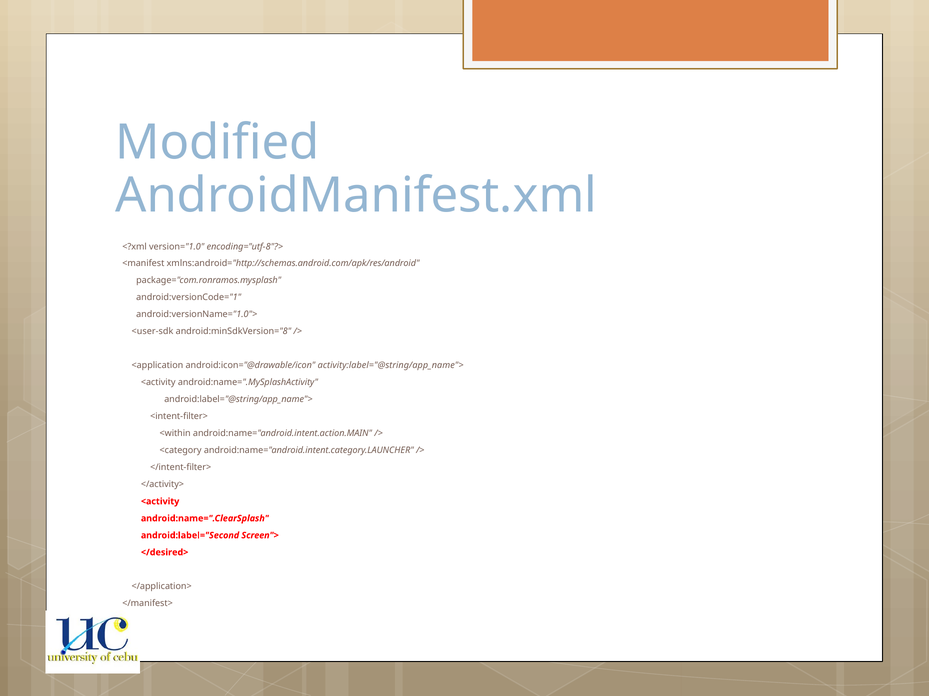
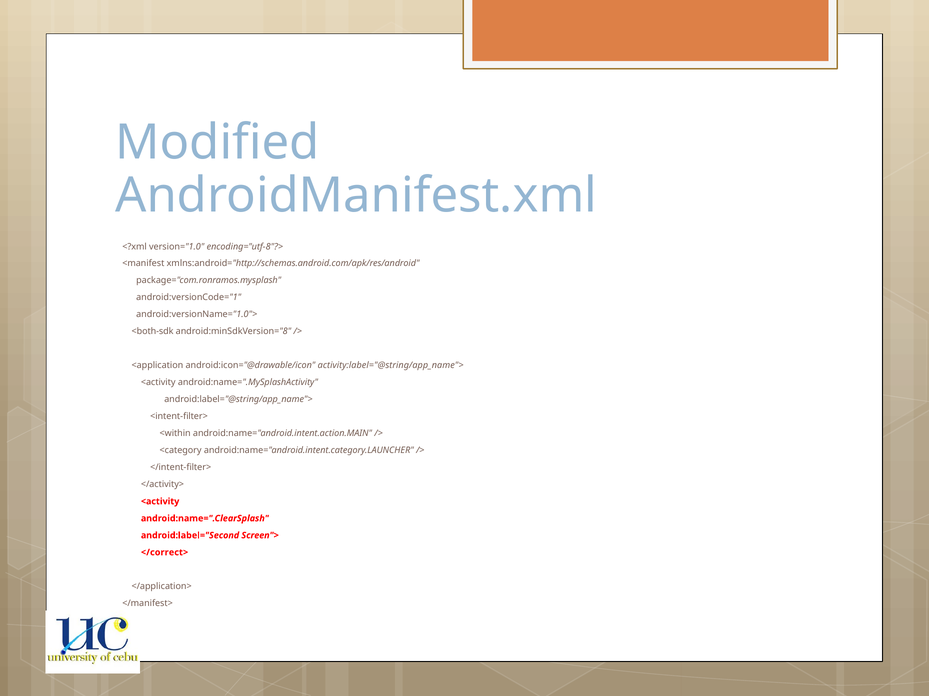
<user-sdk: <user-sdk -> <both-sdk (153, 332)
</desired>: </desired> -> </correct> (165, 553)
